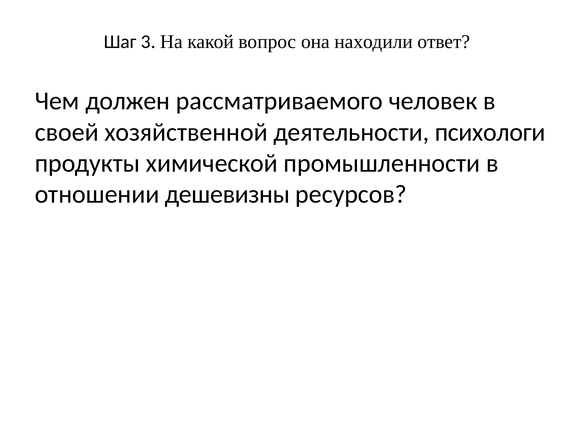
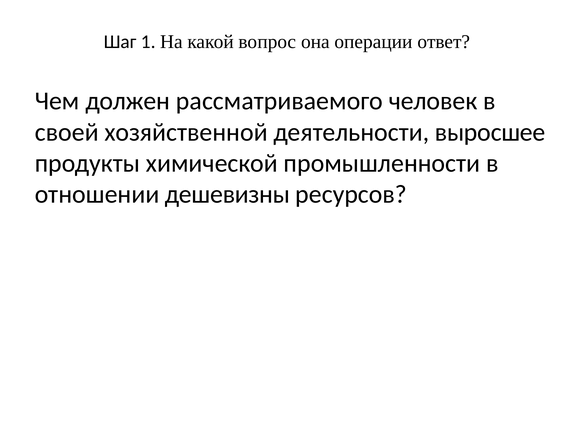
3: 3 -> 1 (148, 42)
находили: находили -> операции (374, 42)
психологи: психологи -> выросшее (490, 132)
